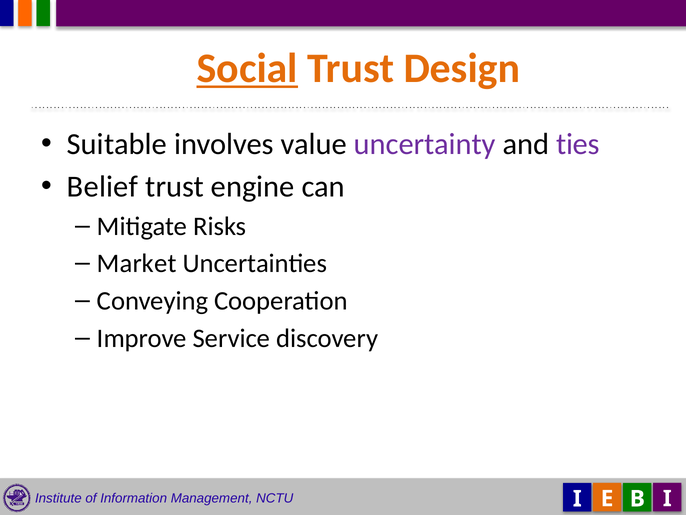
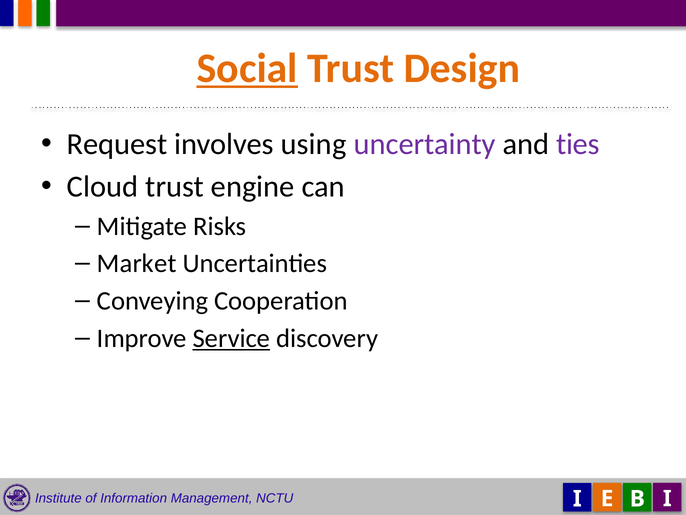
Suitable: Suitable -> Request (117, 144)
value: value -> using (314, 144)
Belief: Belief -> Cloud (103, 187)
Service underline: none -> present (231, 338)
